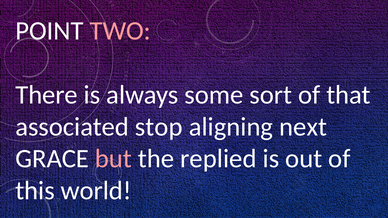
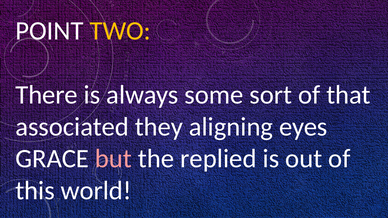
TWO colour: pink -> yellow (120, 31)
stop: stop -> they (159, 127)
next: next -> eyes (303, 127)
